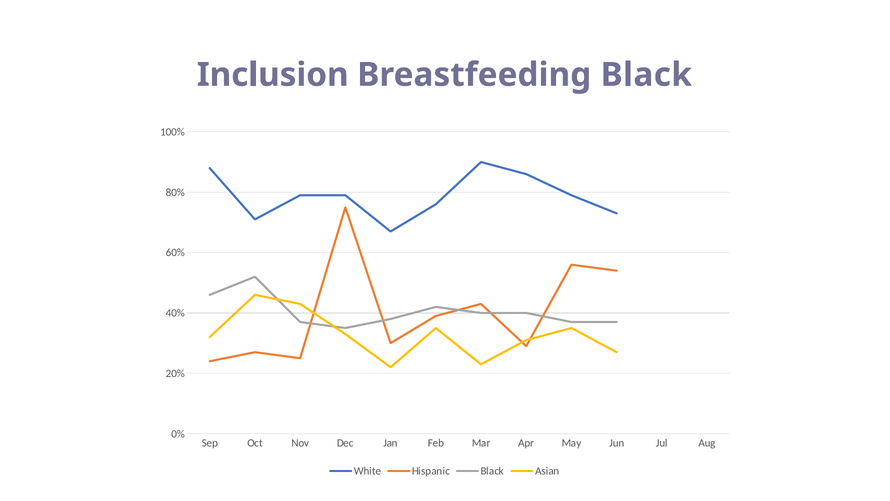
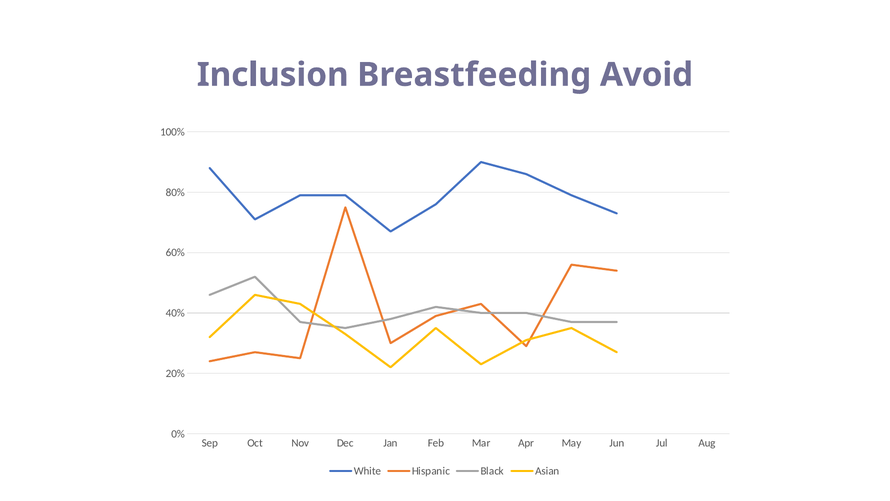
Breastfeeding Black: Black -> Avoid (647, 75)
